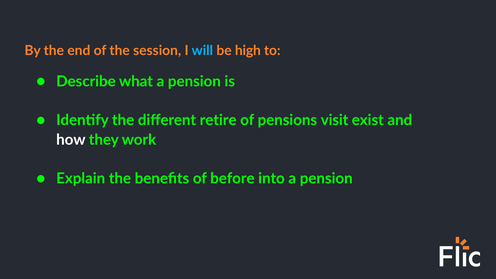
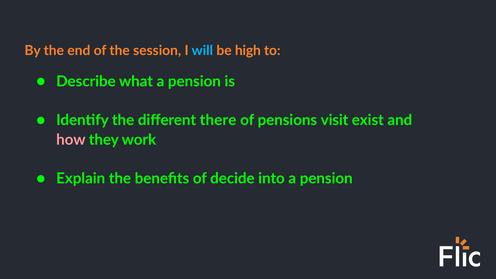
retire: retire -> there (218, 120)
how colour: white -> pink (71, 140)
before: before -> decide (232, 179)
